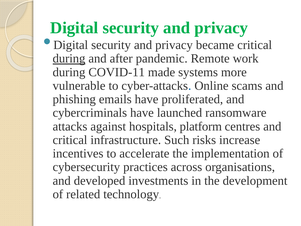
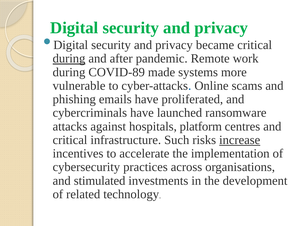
COVID-11: COVID-11 -> COVID-89 (117, 72)
increase underline: none -> present (240, 140)
developed: developed -> stimulated (100, 180)
